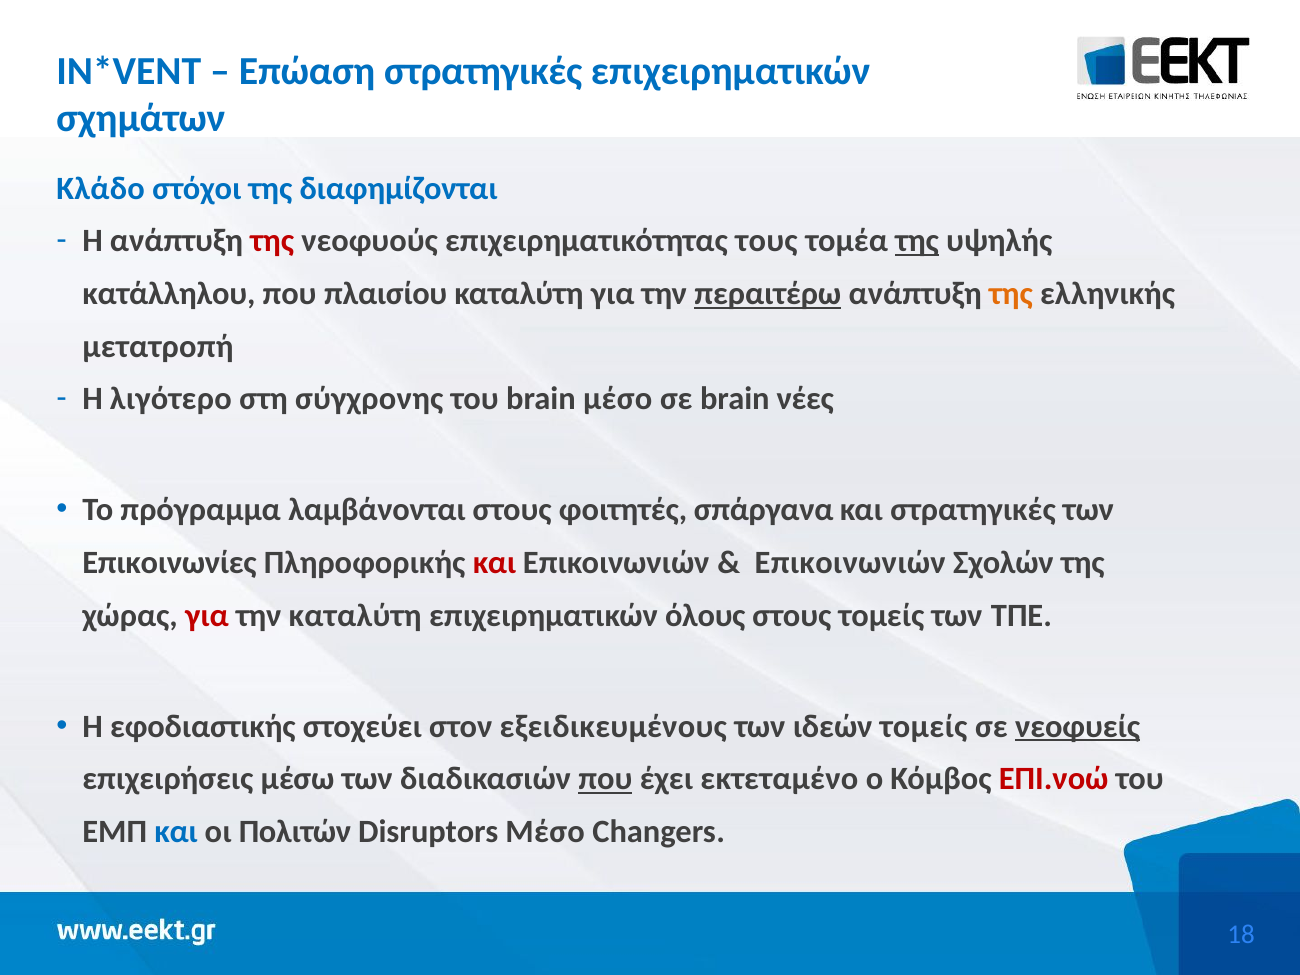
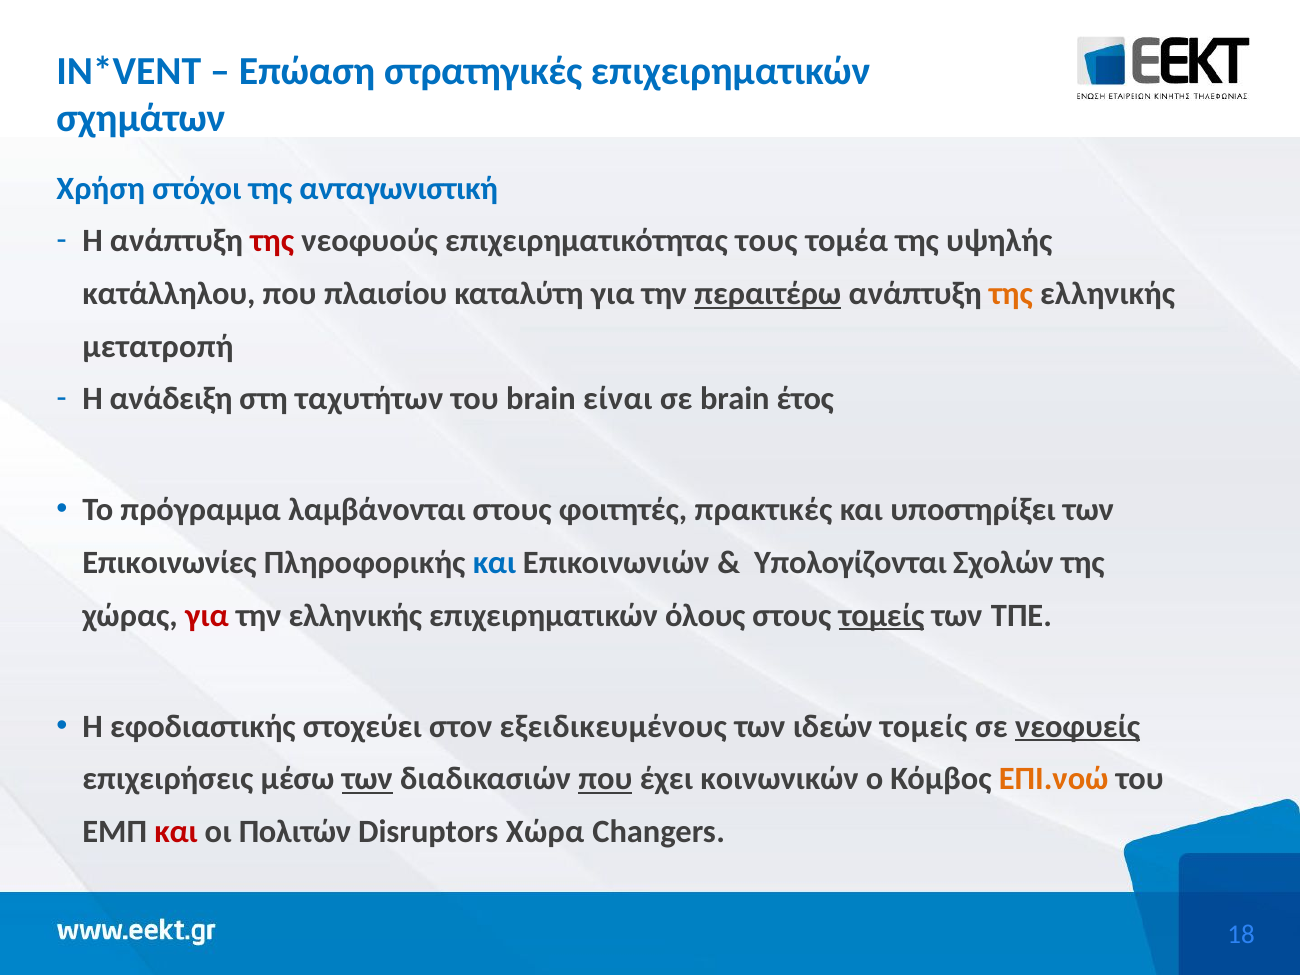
Κλάδο: Κλάδο -> Χρήση (101, 189)
διαφημίζονται: διαφημίζονται -> ανταγωνιστική (399, 189)
της underline: present -> none (917, 241)
λιγότερο: λιγότερο -> ανάδειξη (171, 399)
σύγχρονης: σύγχρονης -> ταχυτήτων (369, 399)
brain μέσο: μέσο -> είναι (618, 399)
νέες: νέες -> έτος (805, 399)
σπάργανα: σπάργανα -> πρακτικές (763, 510)
και στρατηγικές: στρατηγικές -> υποστηρίξει (973, 510)
και colour: red -> blue (494, 563)
Επικοινωνιών: Επικοινωνιών -> Υπολογίζονται (850, 563)
την καταλύτη: καταλύτη -> ελληνικής (355, 615)
τομείς underline: none -> present (881, 615)
των underline: none -> present (367, 779)
εκτεταμένο: εκτεταμένο -> κοινωνικών (780, 779)
ΕΠΙ.νοώ colour: red -> orange (1054, 779)
και colour: blue -> red (176, 832)
Disruptors Μέσο: Μέσο -> Χώρα (545, 832)
